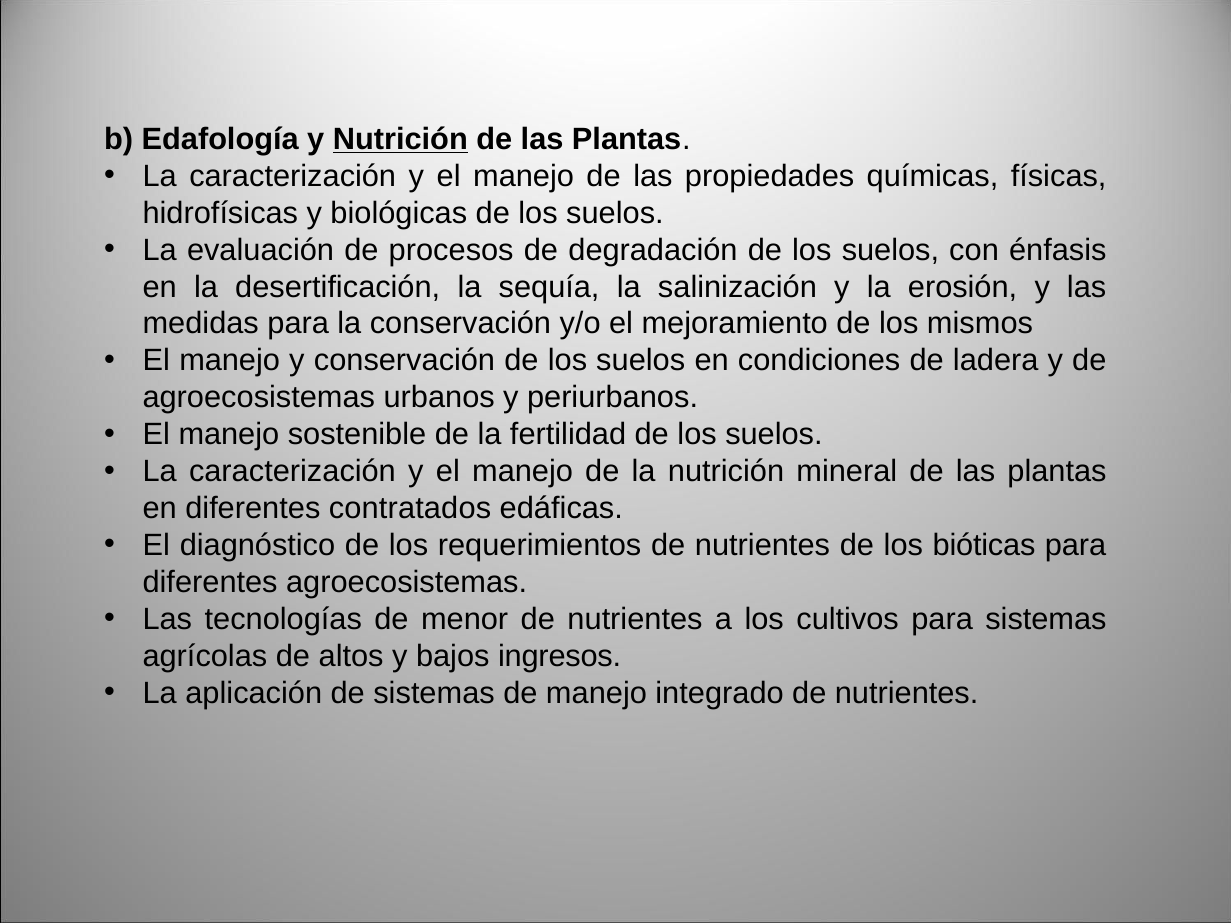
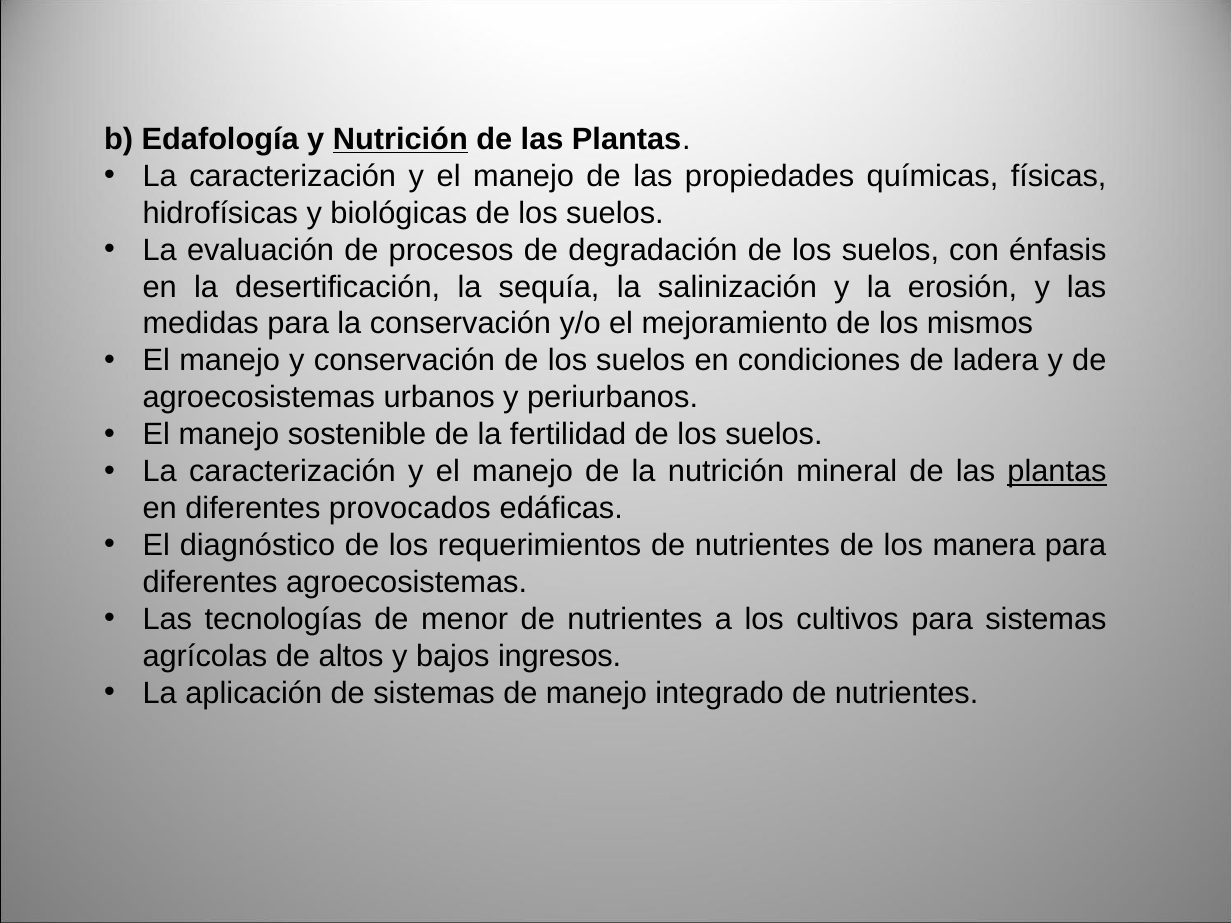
plantas underline: none -> present (1057, 472)
contratados: contratados -> provocados (410, 509)
bióticas: bióticas -> manera (984, 545)
